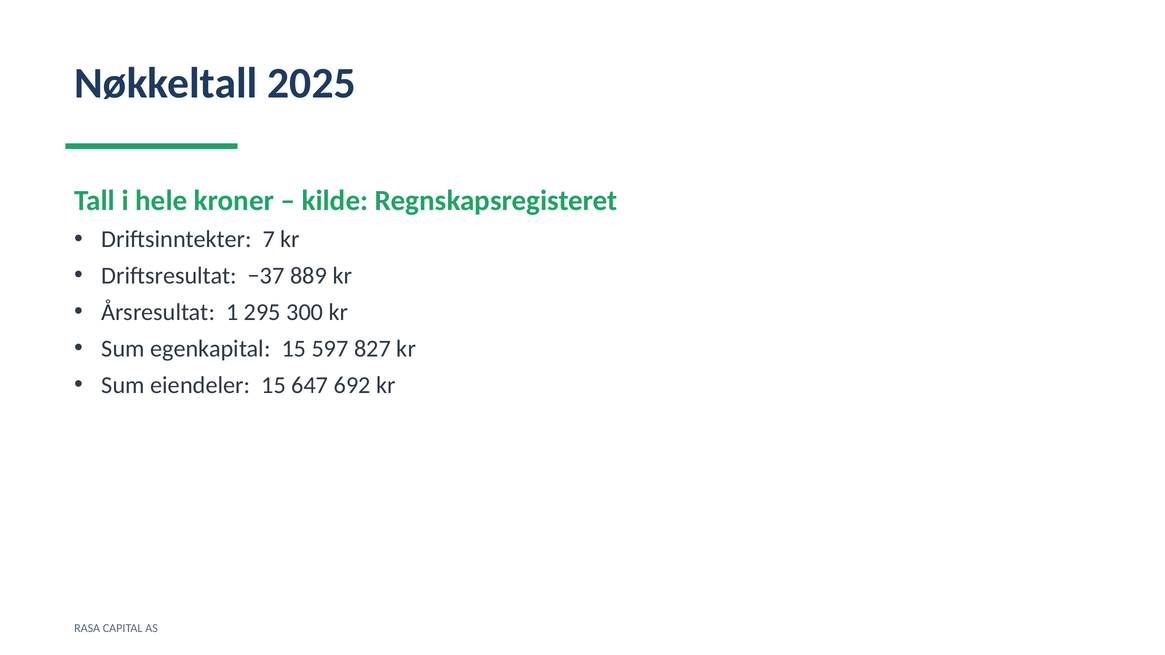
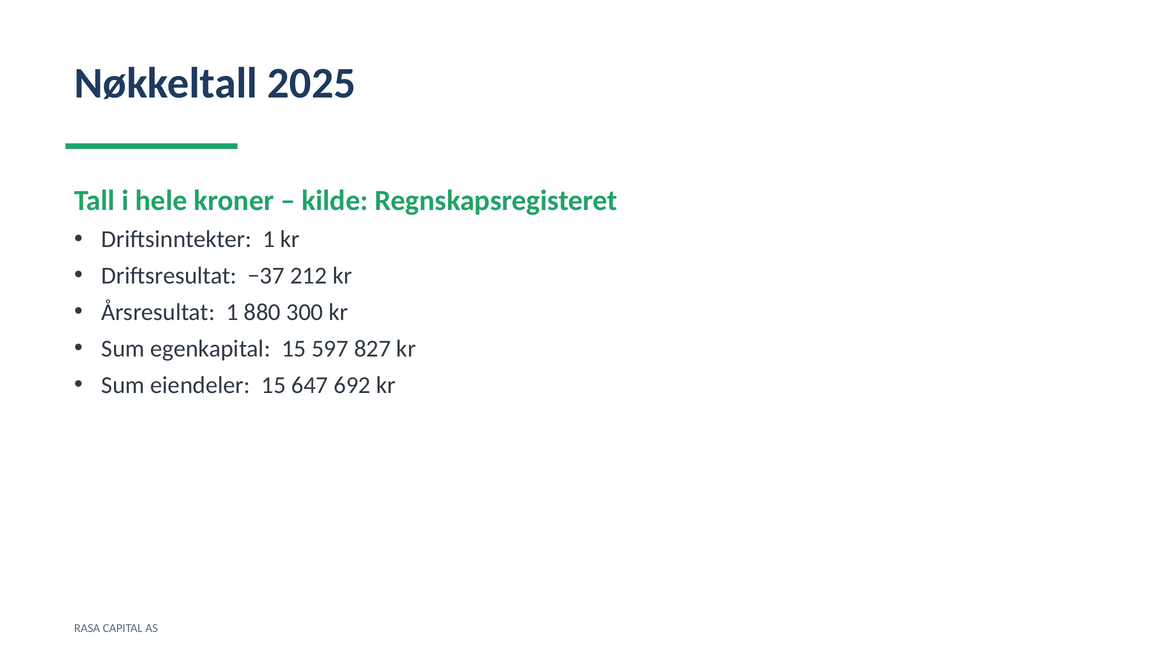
Driftsinntekter 7: 7 -> 1 (269, 240)
889: 889 -> 212 (309, 276)
295: 295 -> 880 (262, 312)
